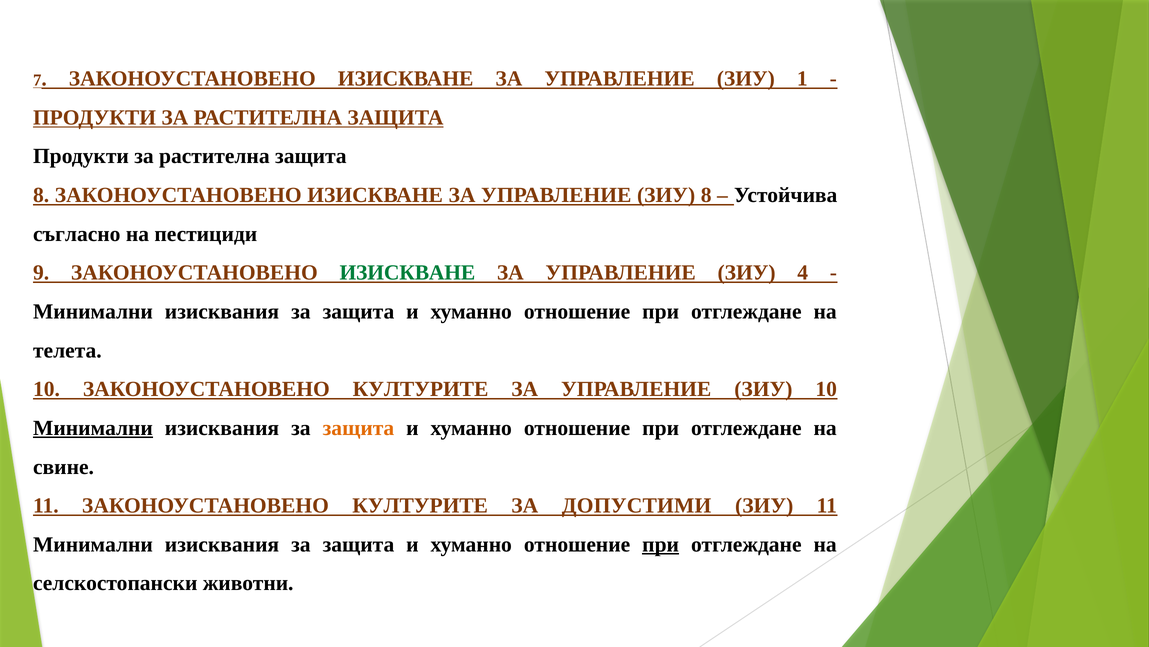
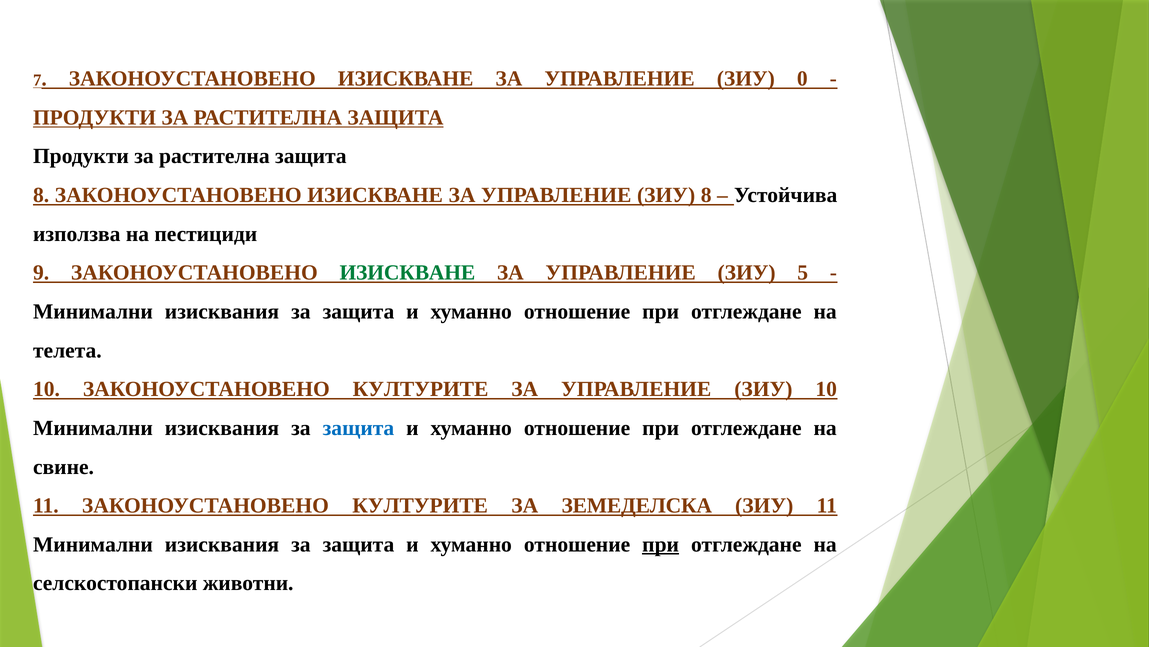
1: 1 -> 0 (802, 79)
съгласно: съгласно -> използва (77, 234)
4: 4 -> 5 (803, 273)
Минимални underline: present -> none (93, 428)
защита colour: orange -> blue (358, 428)
ДОПУСТИМИ: ДОПУСТИМИ -> ЗЕМЕДЕЛСКА (637, 505)
